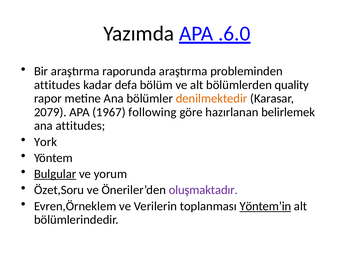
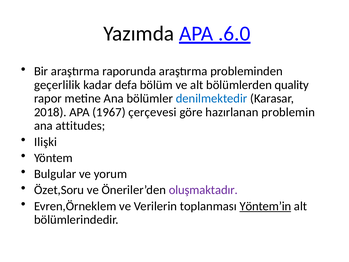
attitudes: attitudes -> geçerlilik (57, 85)
denilmektedir colour: orange -> blue (212, 98)
2079: 2079 -> 2018 (50, 112)
following: following -> çerçevesi (153, 112)
belirlemek: belirlemek -> problemin (288, 112)
York: York -> Ilişki (46, 142)
Bulgular underline: present -> none (55, 174)
